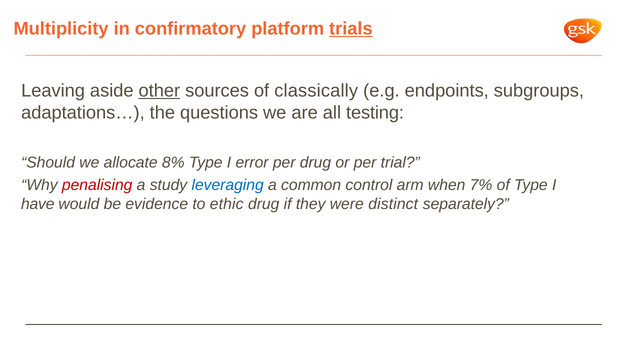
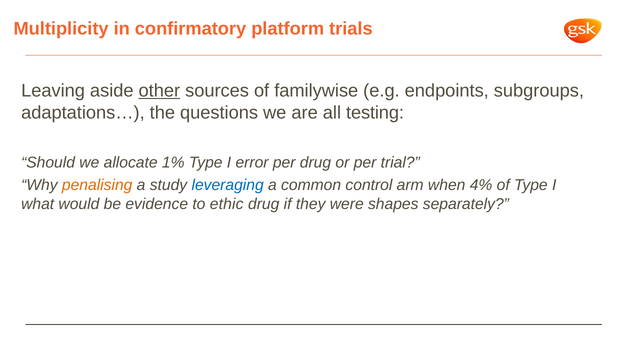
trials underline: present -> none (351, 29)
classically: classically -> familywise (316, 91)
8%: 8% -> 1% (173, 163)
penalising colour: red -> orange (97, 185)
7%: 7% -> 4% (481, 185)
have: have -> what (38, 204)
distinct: distinct -> shapes (393, 204)
